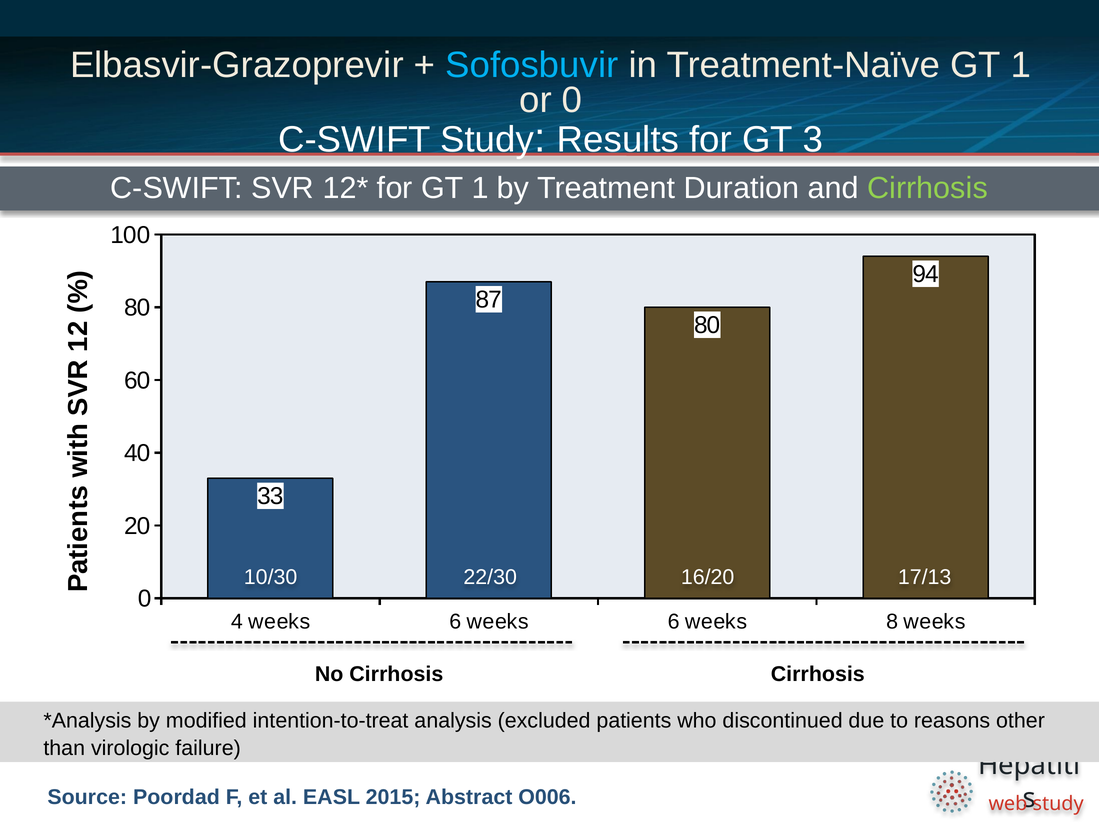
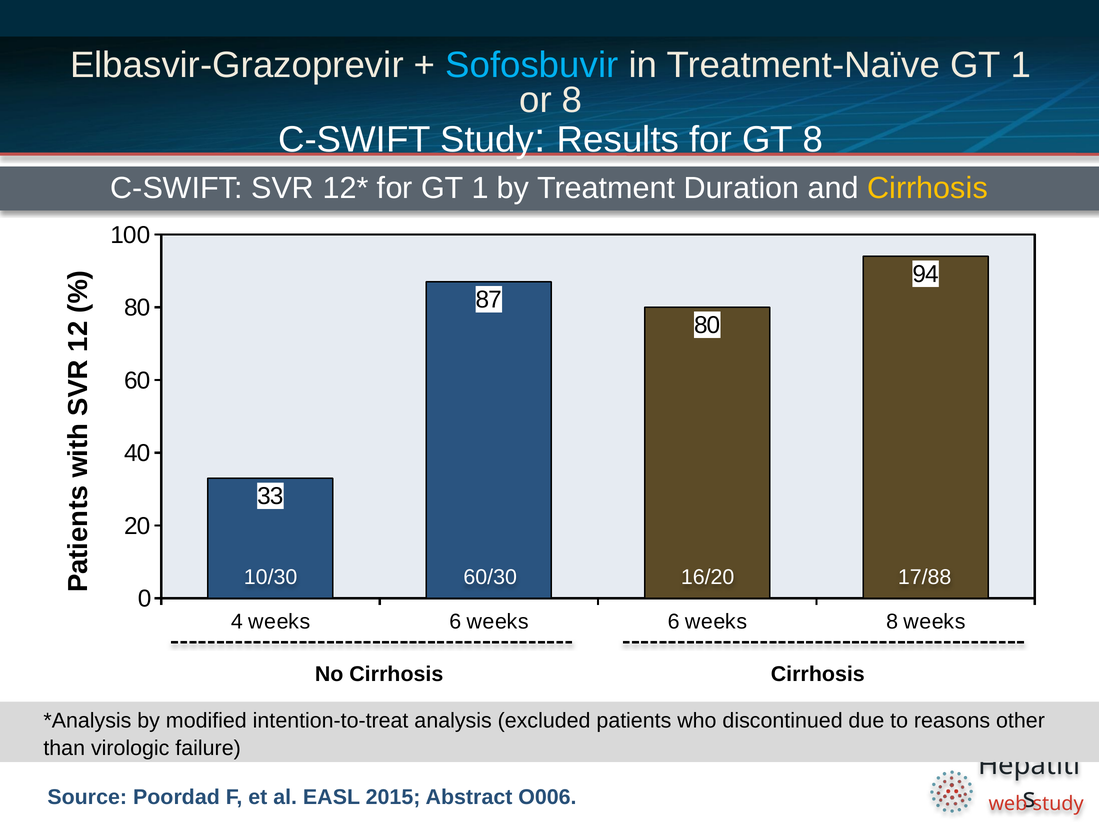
or 0: 0 -> 8 (572, 100)
GT 3: 3 -> 8 (813, 140)
Cirrhosis colour: light green -> yellow (928, 188)
22/30: 22/30 -> 60/30 (490, 578)
17/13: 17/13 -> 17/88 (925, 578)
